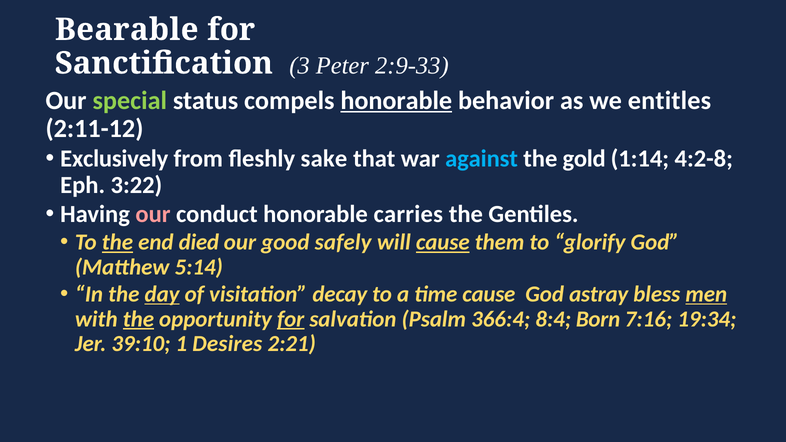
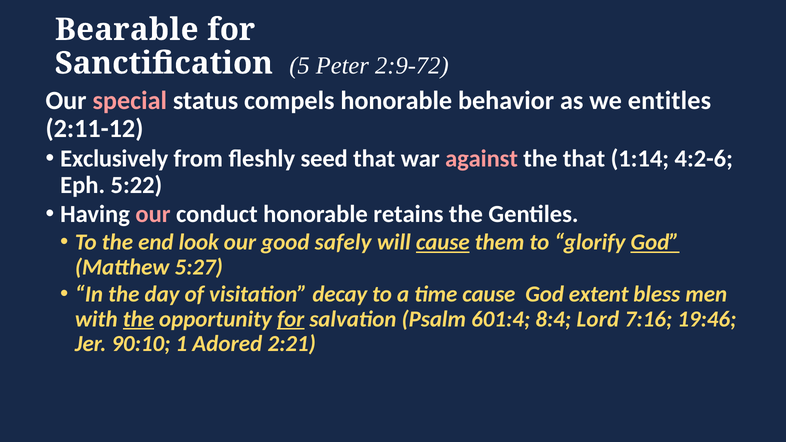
3: 3 -> 5 (300, 65)
2:9-33: 2:9-33 -> 2:9-72 (412, 65)
special colour: light green -> pink (130, 100)
honorable underline: present -> none (396, 100)
sake: sake -> seed (324, 159)
against colour: light blue -> pink (482, 159)
the gold: gold -> that (584, 159)
4:2-8: 4:2-8 -> 4:2-6 (704, 159)
3:22: 3:22 -> 5:22 (136, 185)
carries: carries -> retains (408, 214)
the underline: present -> none (117, 242)
died: died -> look (199, 242)
God underline: none -> present (655, 242)
5:14: 5:14 -> 5:27 (199, 267)
day underline: present -> none (162, 294)
astray: astray -> extent (599, 294)
men underline: present -> none (706, 294)
366:4: 366:4 -> 601:4 (501, 319)
Born: Born -> Lord (598, 319)
19:34: 19:34 -> 19:46 (707, 319)
39:10: 39:10 -> 90:10 (141, 344)
Desires: Desires -> Adored (227, 344)
